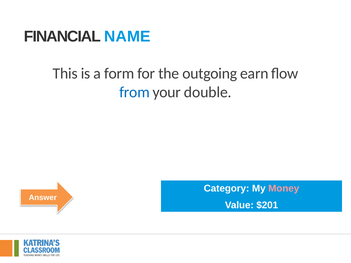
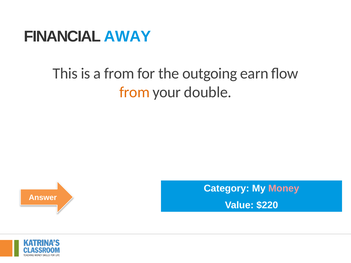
NAME: NAME -> AWAY (128, 36)
a form: form -> from (119, 74)
from colour: blue -> orange (135, 92)
$201: $201 -> $220 (267, 205)
